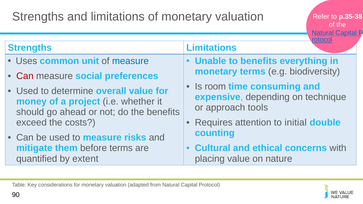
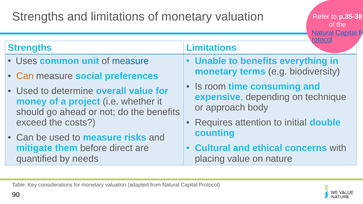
Can colour: red -> orange (25, 76)
tools: tools -> body (258, 108)
before terms: terms -> direct (121, 148)
extent: extent -> needs (85, 159)
